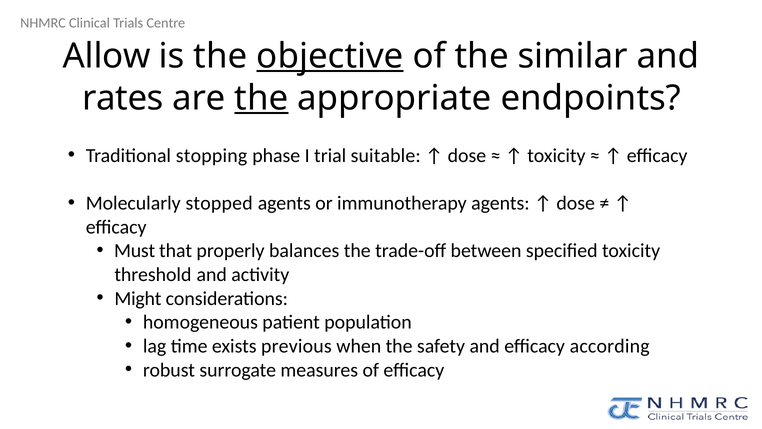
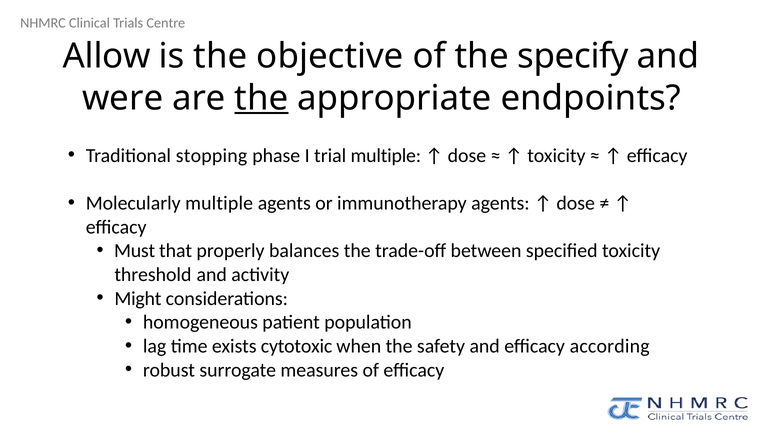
objective underline: present -> none (330, 56)
similar: similar -> specify (573, 56)
rates: rates -> were (123, 98)
trial suitable: suitable -> multiple (386, 155)
Molecularly stopped: stopped -> multiple (219, 203)
previous: previous -> cytotoxic (297, 346)
